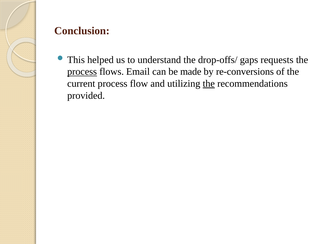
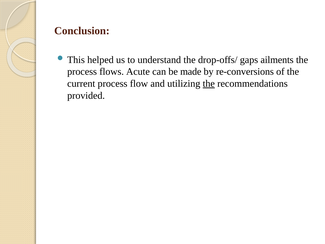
requests: requests -> ailments (277, 60)
process underline: present -> none (82, 72)
Email: Email -> Acute (138, 72)
